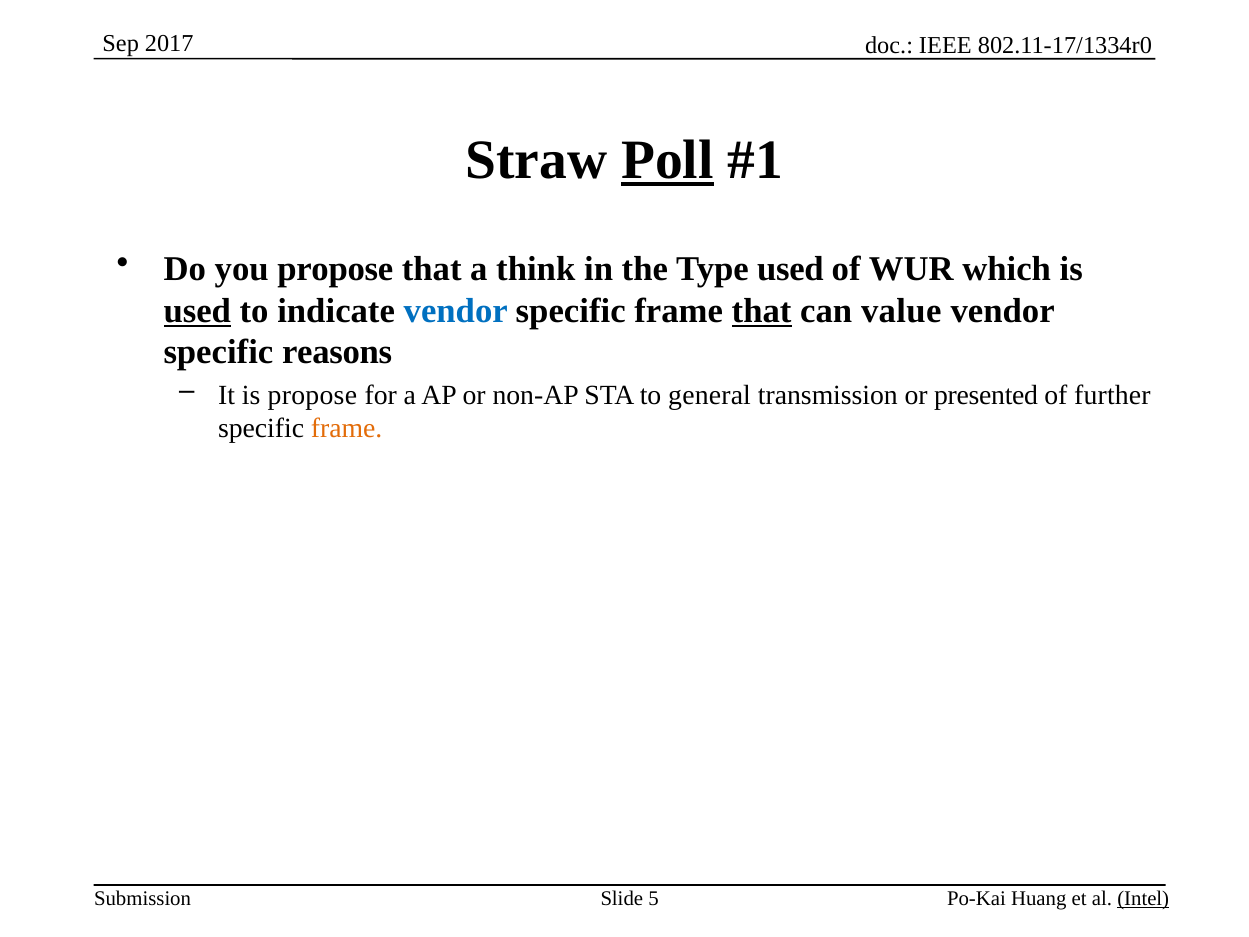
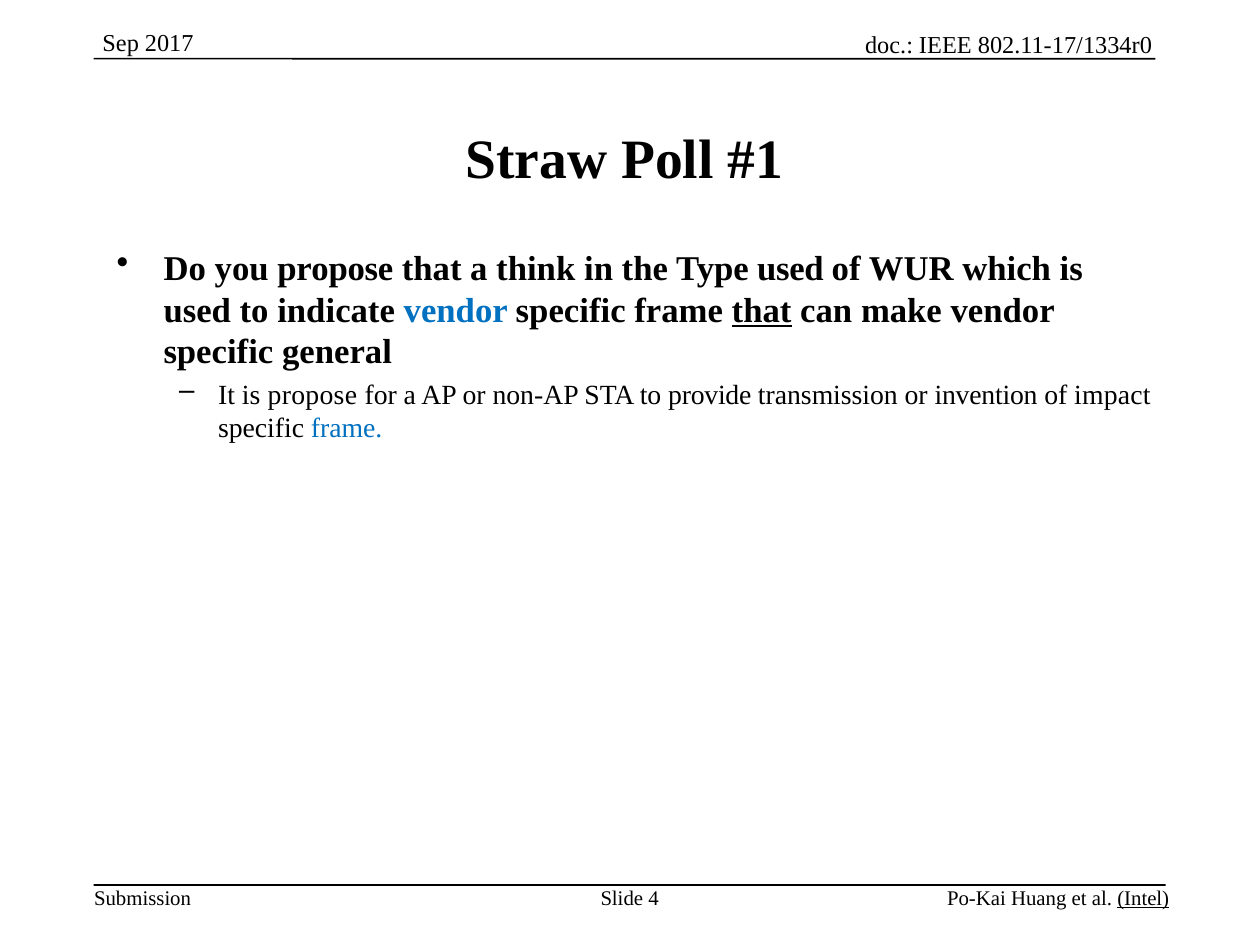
Poll underline: present -> none (667, 160)
used underline: present -> none (197, 311)
value: value -> make (901, 311)
reasons: reasons -> general (337, 352)
general: general -> provide (710, 395)
presented: presented -> invention (986, 395)
further: further -> impact (1112, 395)
frame colour: orange -> blue (347, 428)
5: 5 -> 4 (654, 898)
